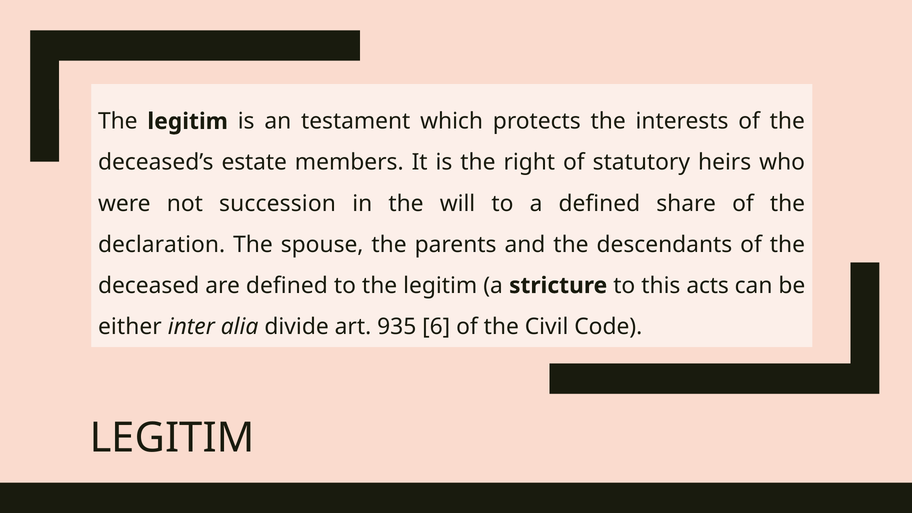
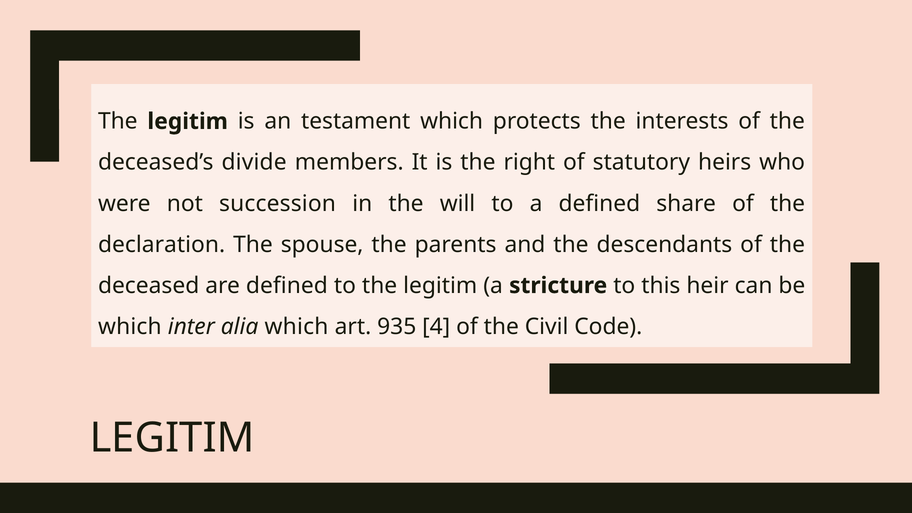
estate: estate -> divide (254, 162)
acts: acts -> heir (708, 286)
either: either -> which (130, 327)
alia divide: divide -> which (297, 327)
6: 6 -> 4 (436, 327)
